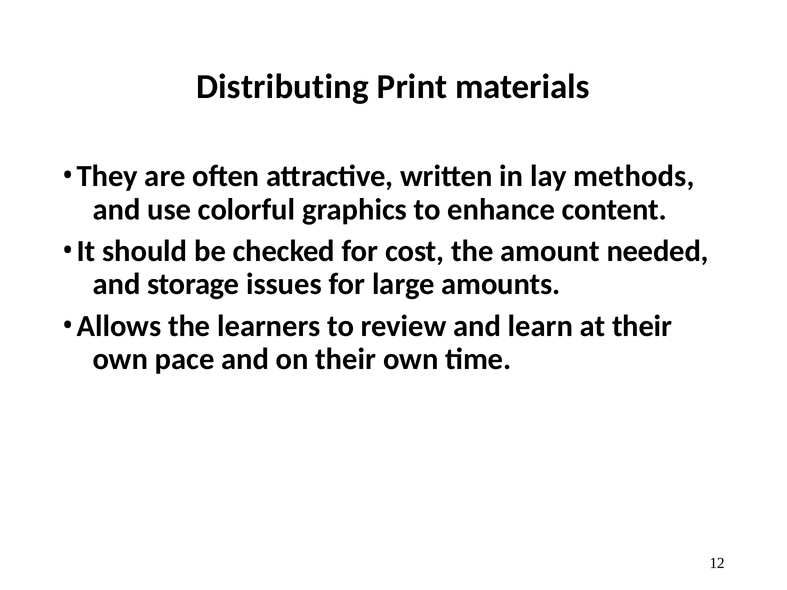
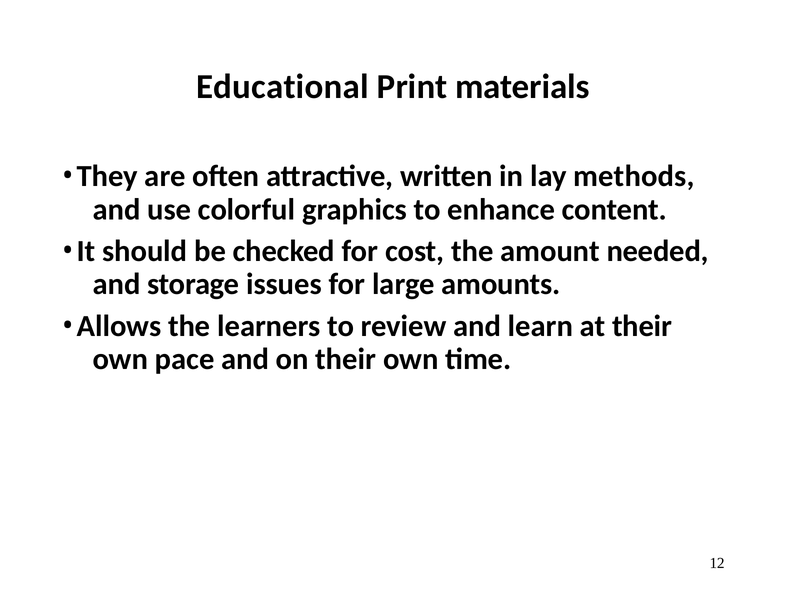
Distributing: Distributing -> Educational (282, 87)
